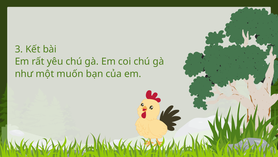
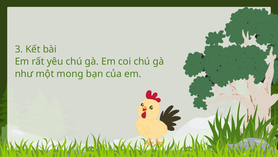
muốn: muốn -> mong (70, 74)
